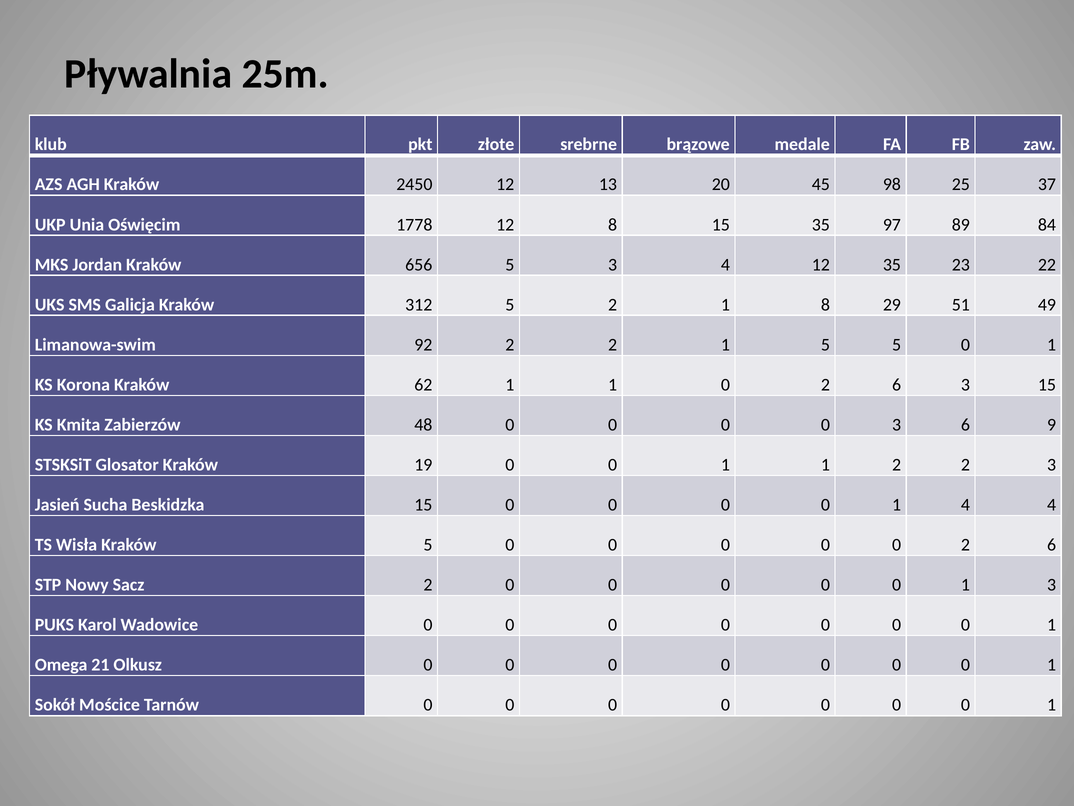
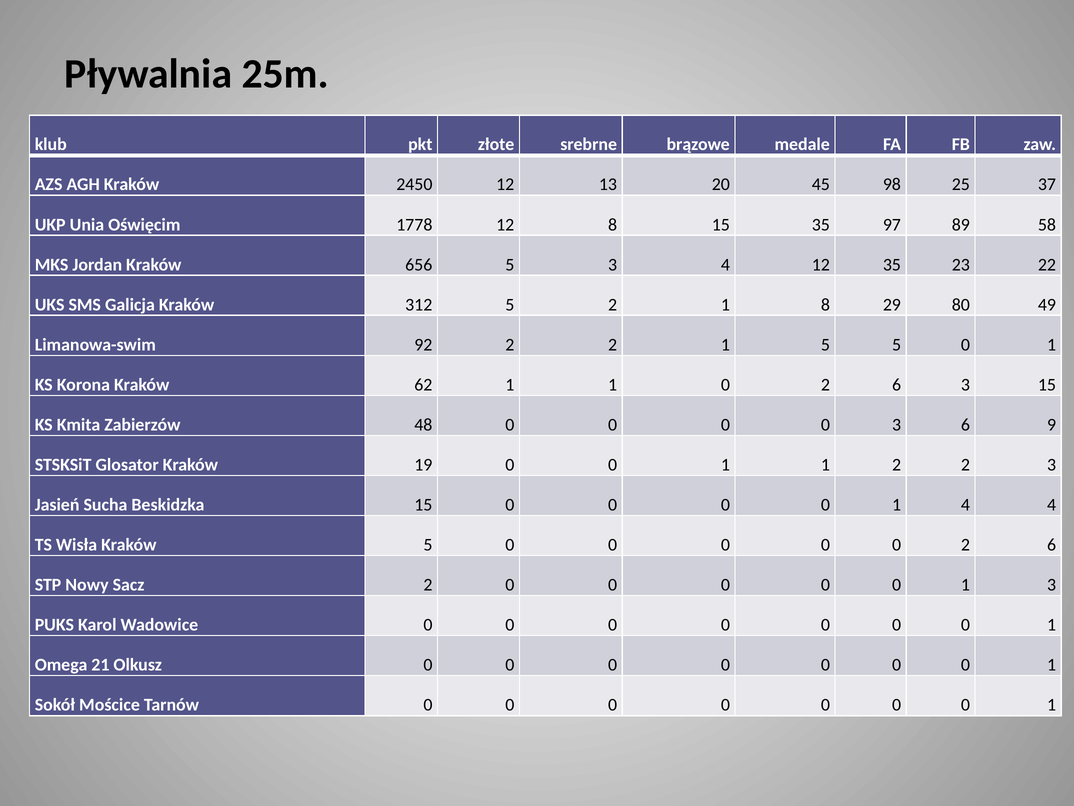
84: 84 -> 58 (1047, 224)
51: 51 -> 80 (961, 304)
